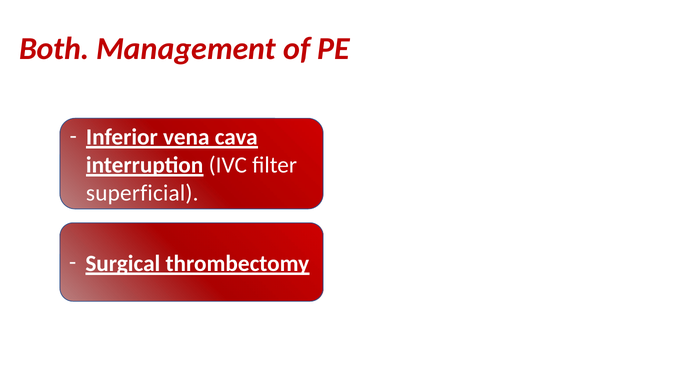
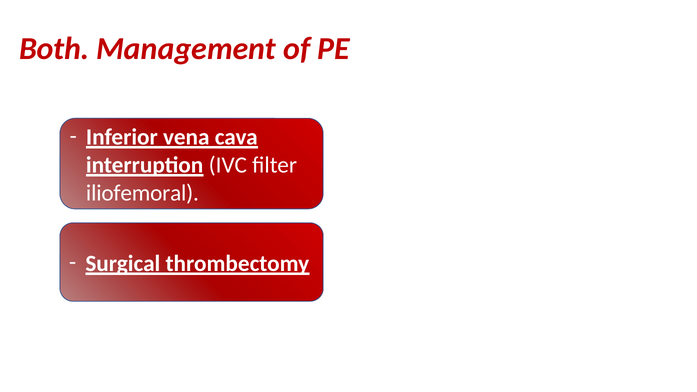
superficial: superficial -> iliofemoral (142, 193)
